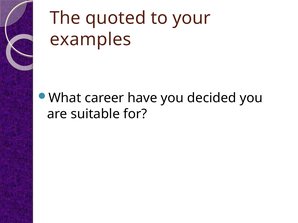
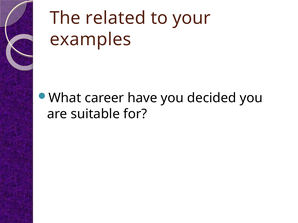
quoted: quoted -> related (116, 18)
